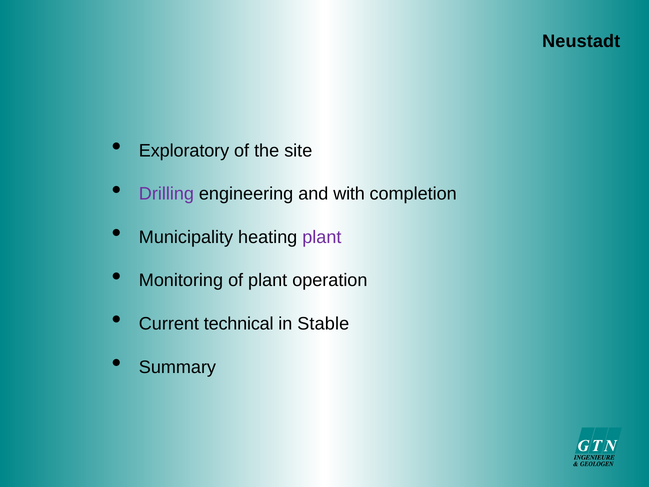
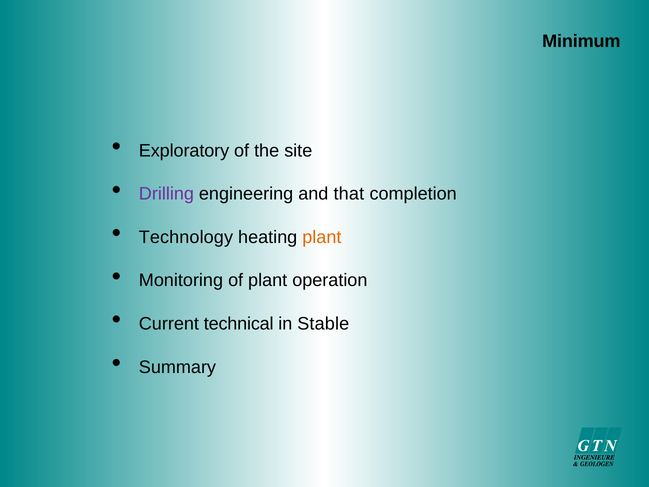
Neustadt: Neustadt -> Minimum (581, 41)
with: with -> that (349, 194)
Municipality: Municipality -> Technology (186, 237)
plant colour: purple -> orange (322, 237)
